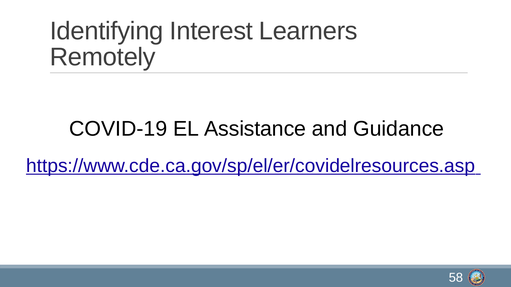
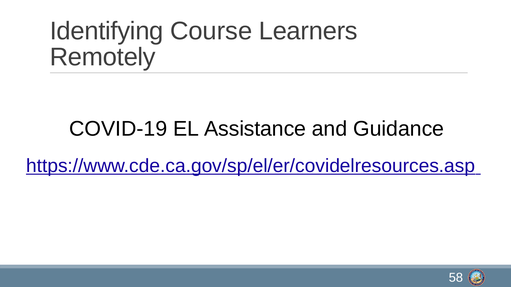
Interest: Interest -> Course (211, 31)
